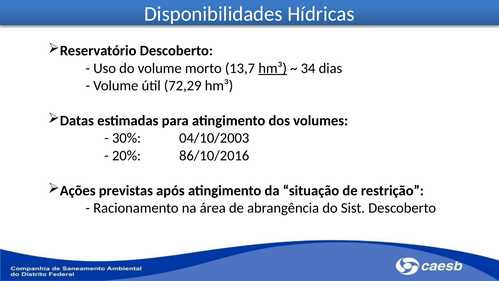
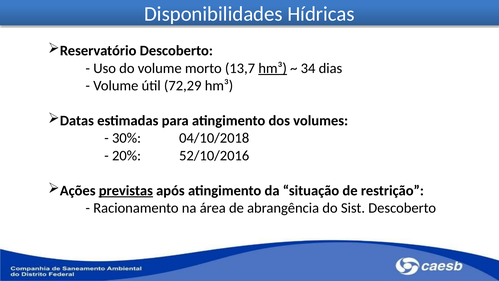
04/10/2003: 04/10/2003 -> 04/10/2018 (214, 138)
86/10/2016: 86/10/2016 -> 52/10/2016 (214, 155)
previstas underline: none -> present (126, 190)
